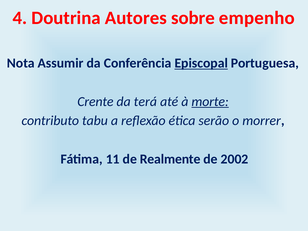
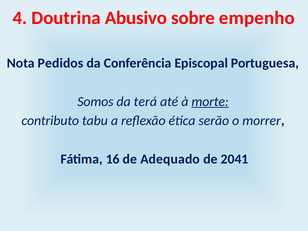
Autores: Autores -> Abusivo (136, 18)
Assumir: Assumir -> Pedidos (61, 63)
Episcopal underline: present -> none (201, 63)
Crente: Crente -> Somos (95, 102)
11: 11 -> 16 (113, 159)
Realmente: Realmente -> Adequado (170, 159)
2002: 2002 -> 2041 (235, 159)
